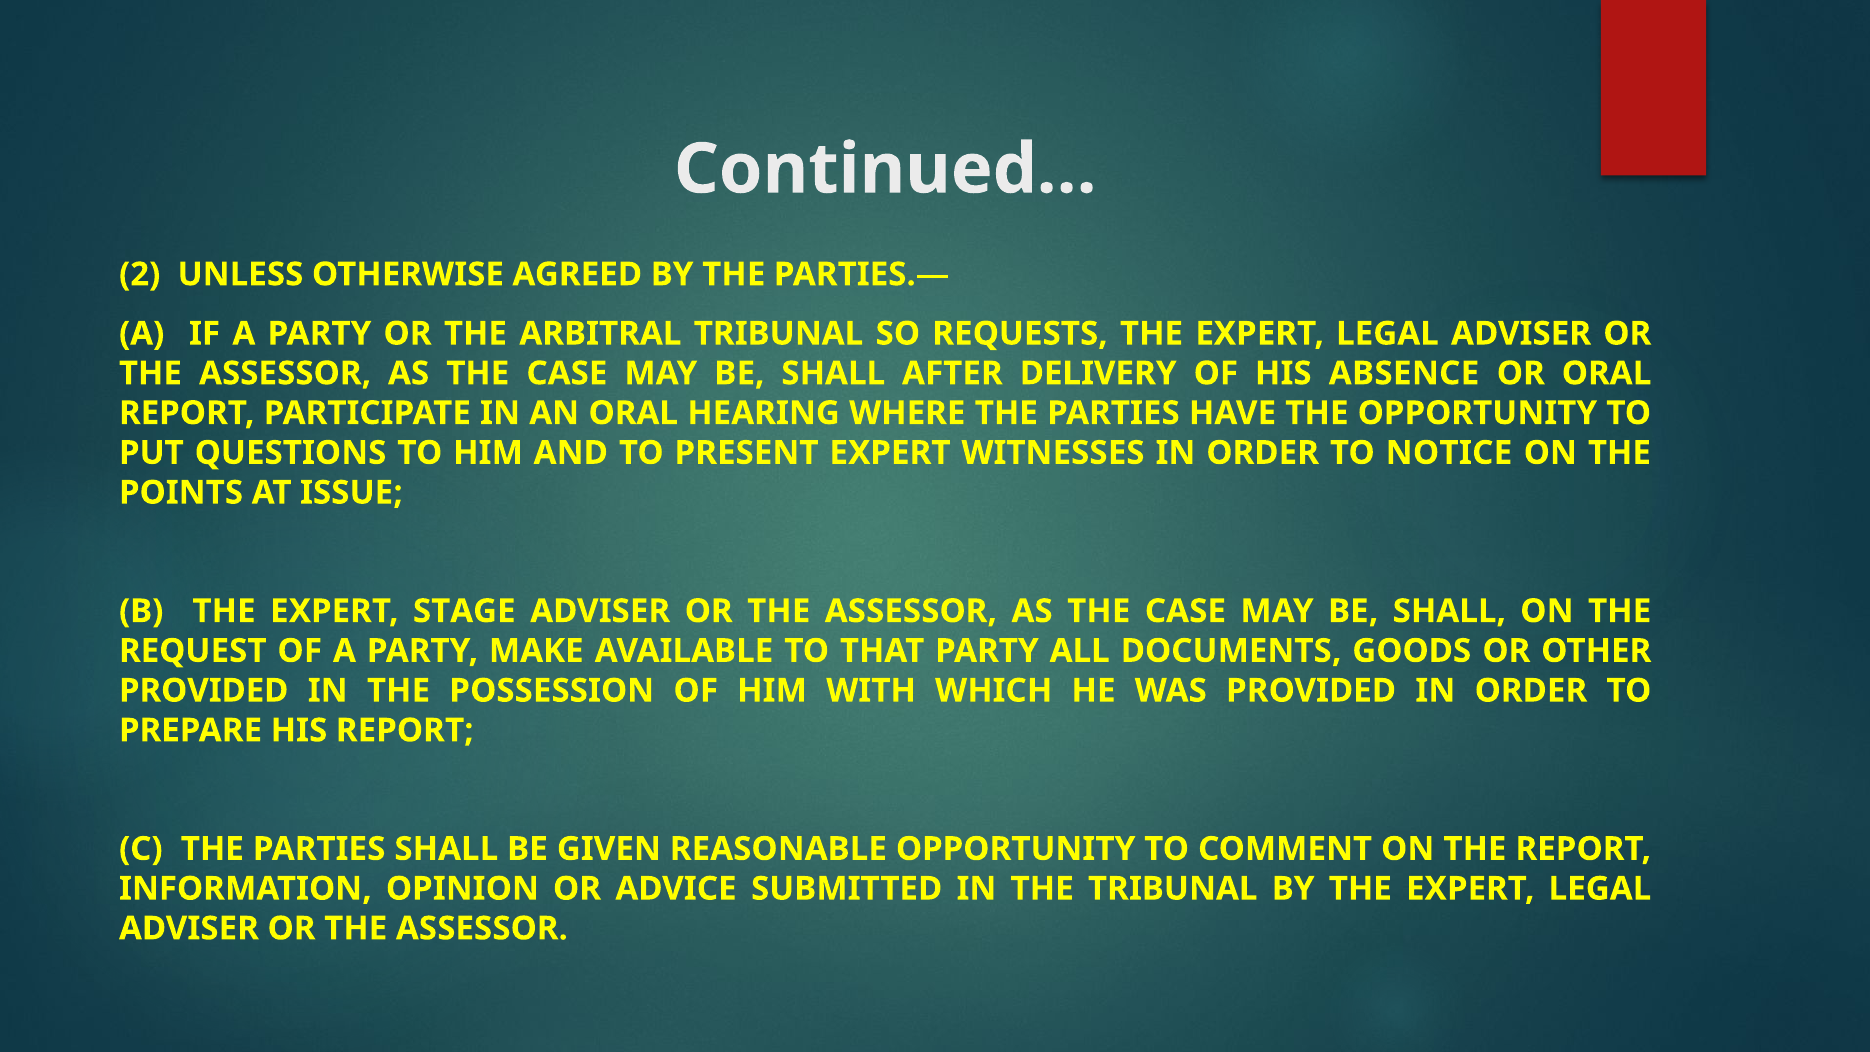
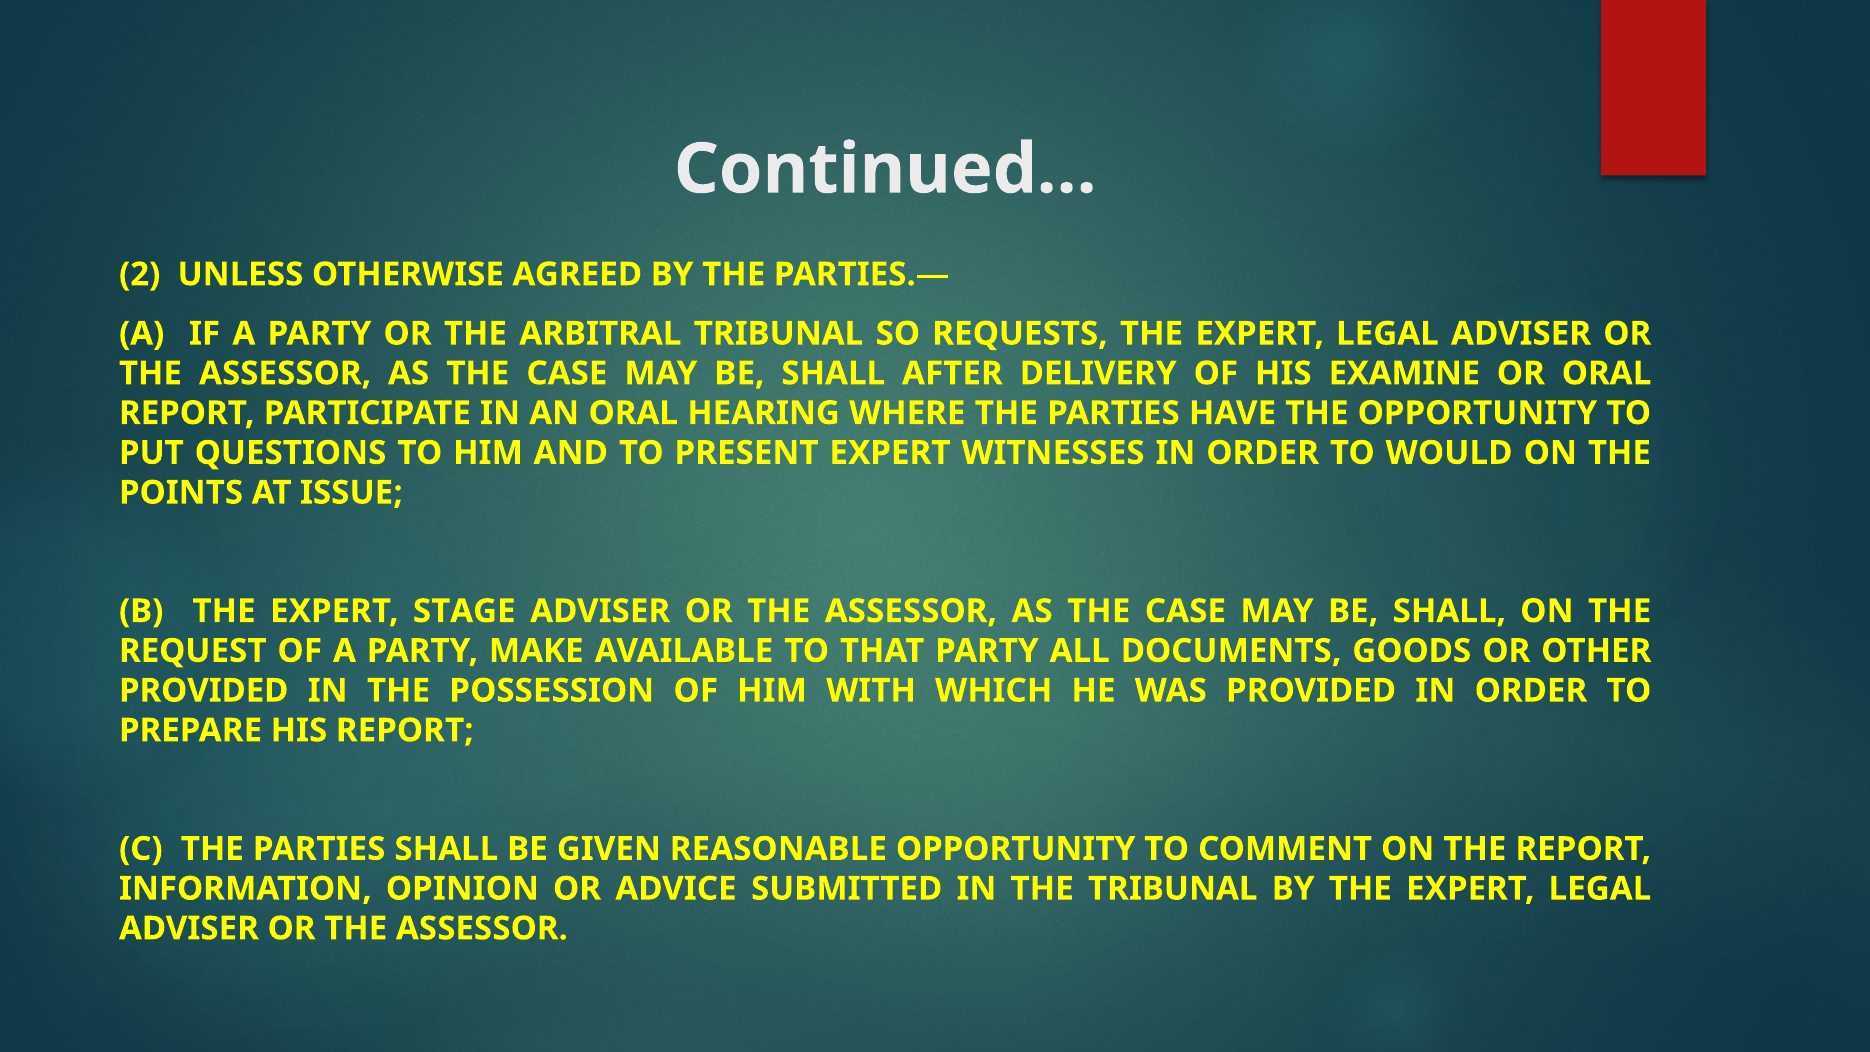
ABSENCE: ABSENCE -> EXAMINE (1404, 373)
NOTICE: NOTICE -> WOULD (1449, 453)
